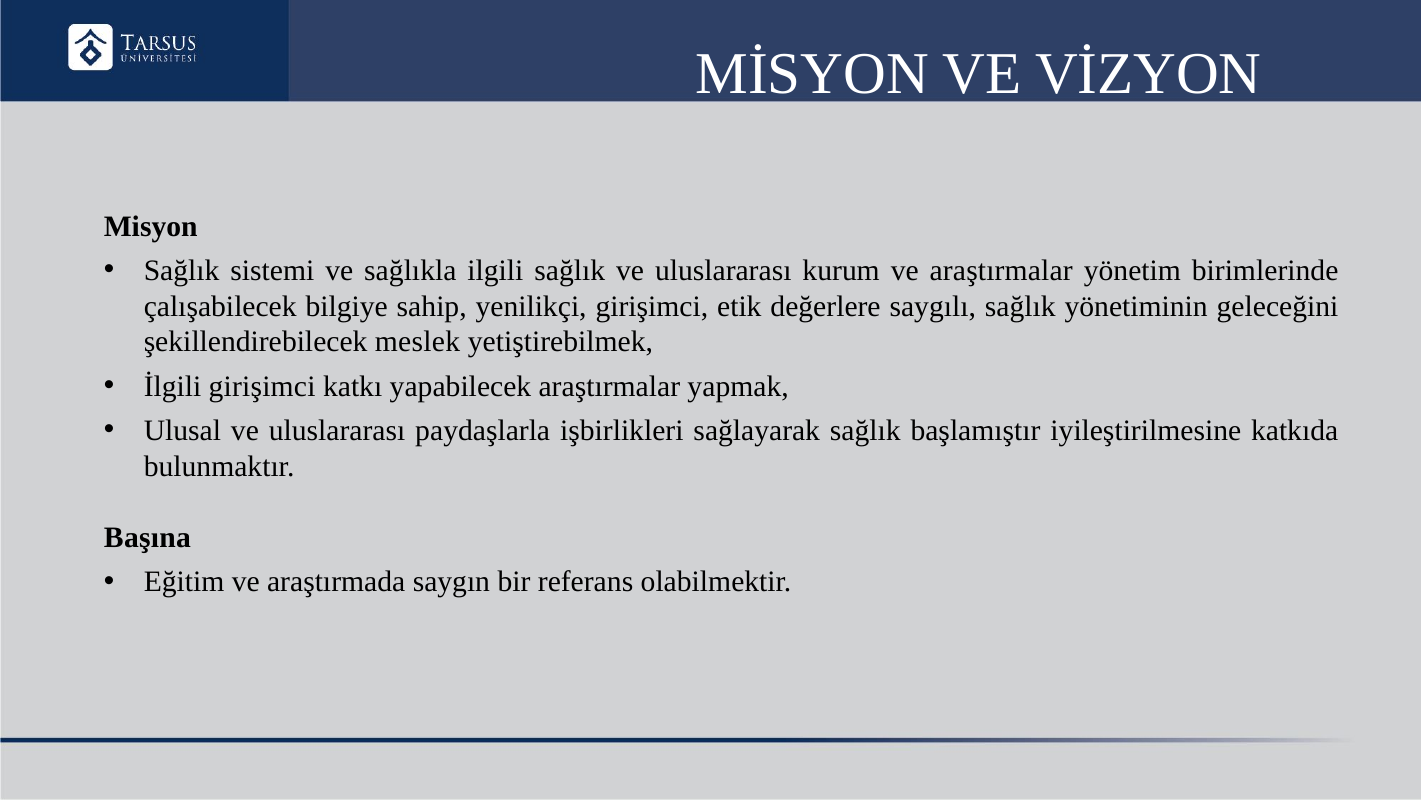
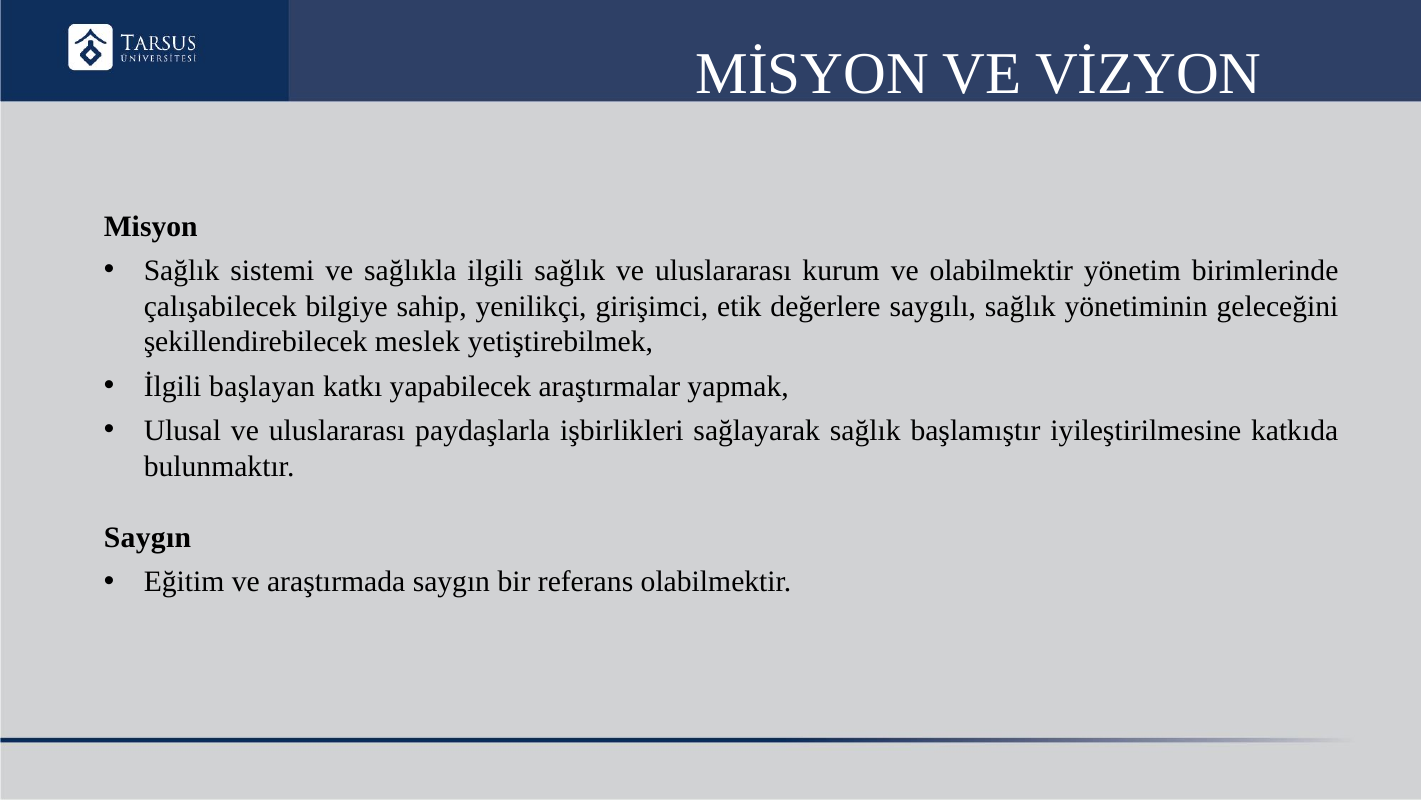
ve araştırmalar: araştırmalar -> olabilmektir (1001, 271)
İlgili girişimci: girişimci -> başlayan (262, 386)
Başına: Başına -> Saygın (148, 537)
